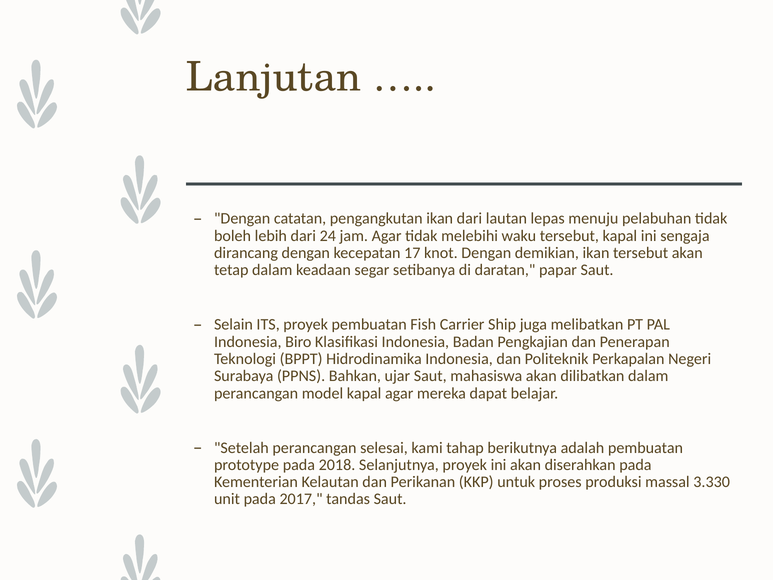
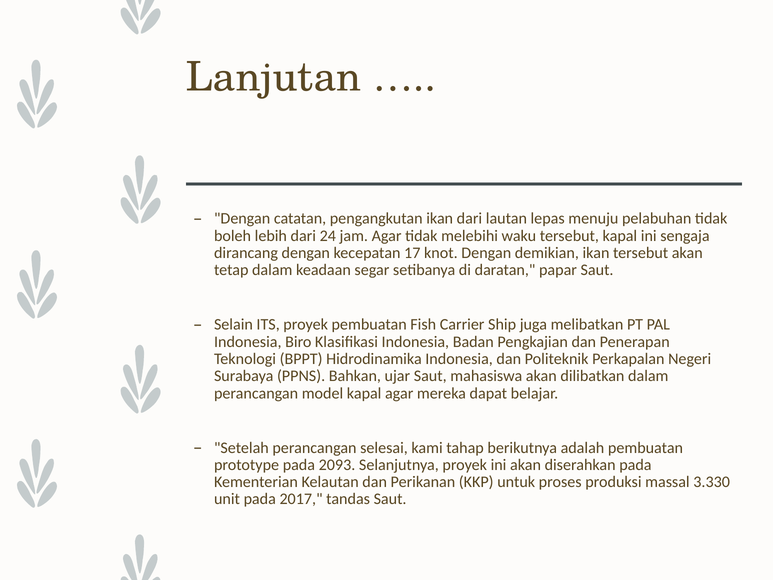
2018: 2018 -> 2093 (337, 465)
